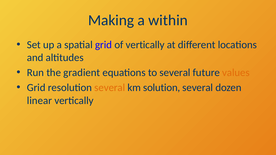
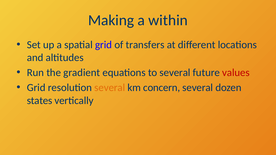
of vertically: vertically -> transfers (145, 45)
values colour: orange -> red (236, 73)
solution: solution -> concern (162, 88)
linear: linear -> states (40, 101)
